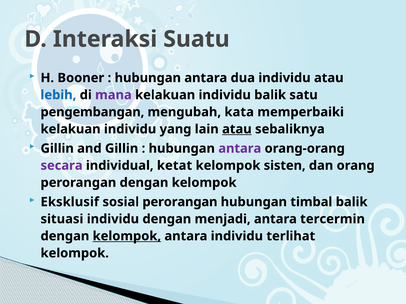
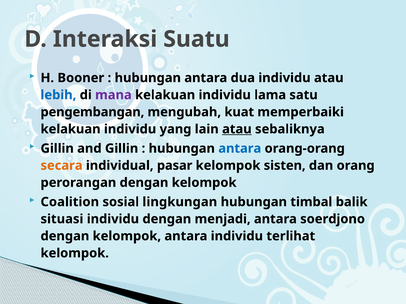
individu balik: balik -> lama (270, 95)
kata: kata -> kuat (239, 112)
antara colour: purple -> blue (240, 149)
secara colour: purple -> orange (62, 166)
ketat: ketat -> pasar (175, 166)
Eksklusif: Eksklusif -> Coalition (70, 202)
sosial perorangan: perorangan -> lingkungan (180, 202)
tercermin: tercermin -> soerdjono (333, 219)
kelompok underline: present -> none (127, 236)
